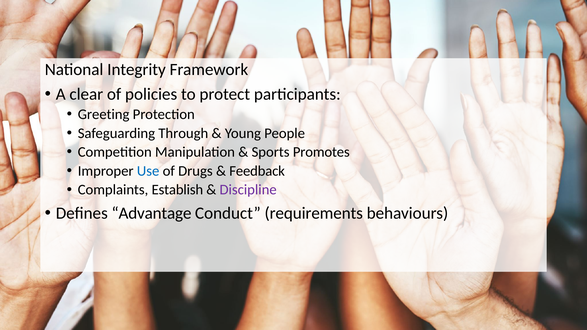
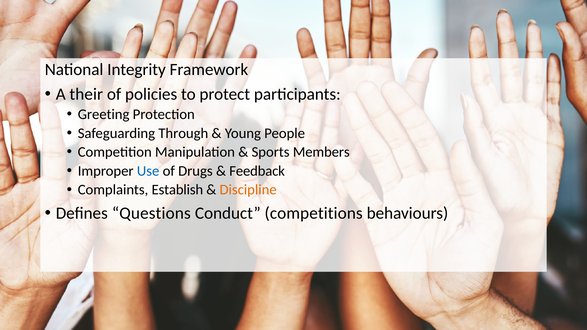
clear: clear -> their (86, 94)
Promotes: Promotes -> Members (321, 152)
Discipline colour: purple -> orange (248, 190)
Advantage: Advantage -> Questions (151, 213)
requirements: requirements -> competitions (314, 213)
